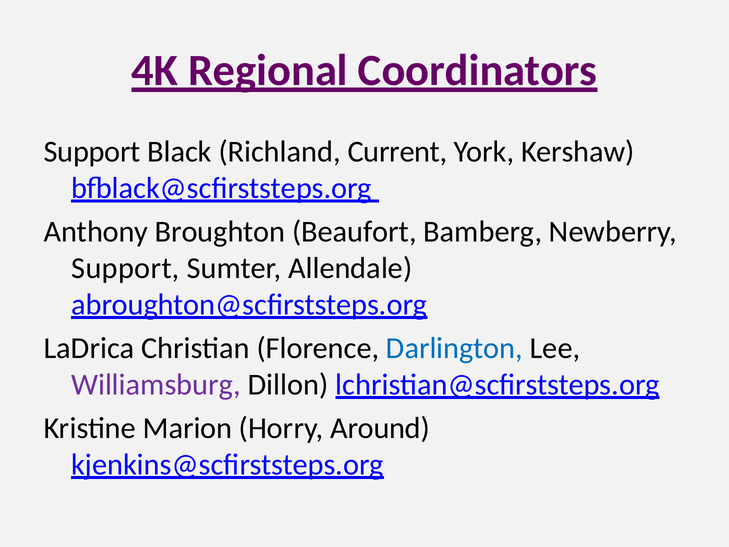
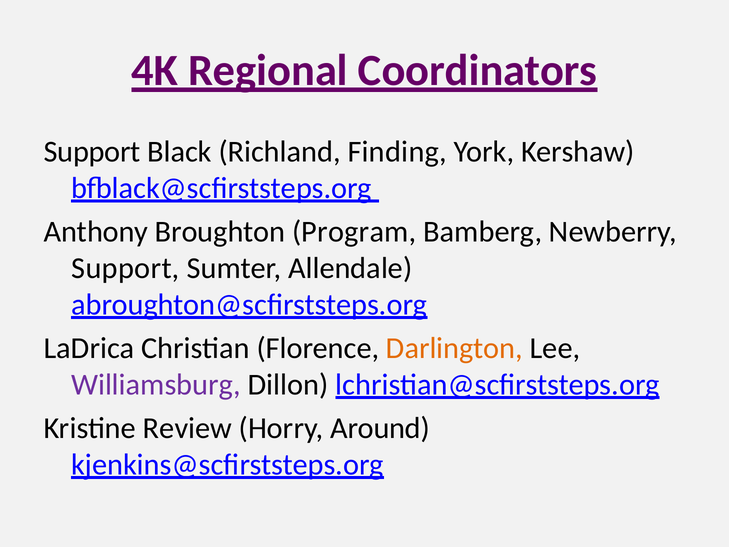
Current: Current -> Finding (397, 152)
Beaufort: Beaufort -> Program (354, 232)
Darlington colour: blue -> orange (454, 348)
Marion: Marion -> Review (187, 428)
